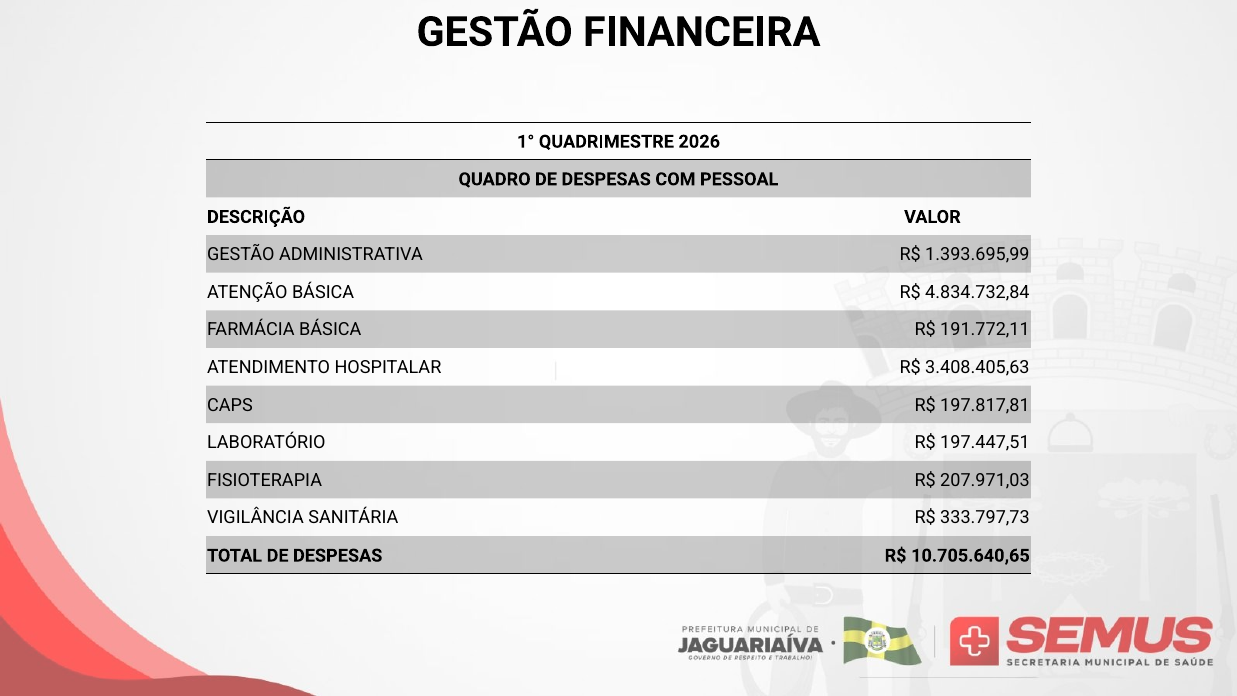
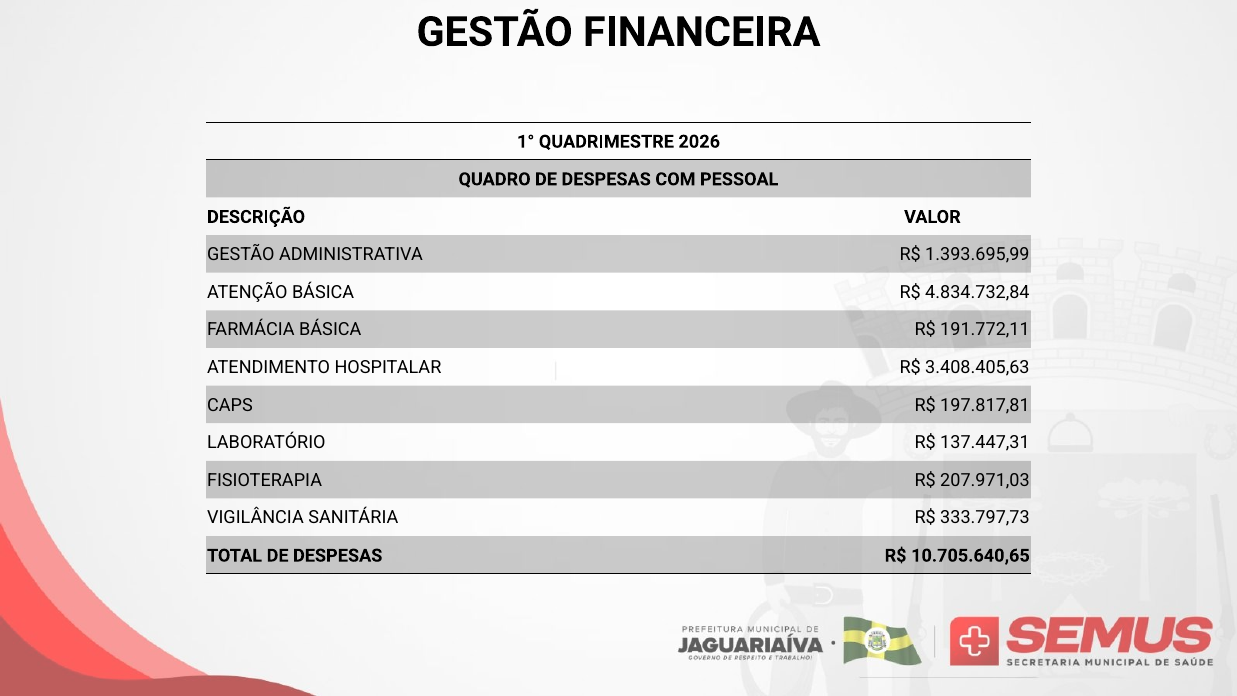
197.447,51: 197.447,51 -> 137.447,31 (985, 443)
